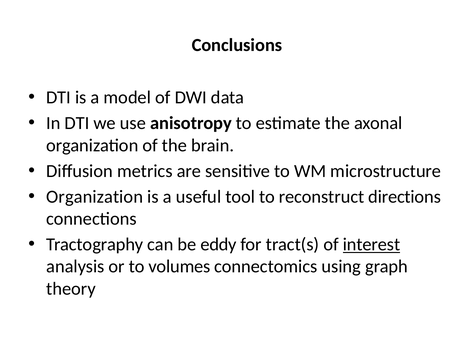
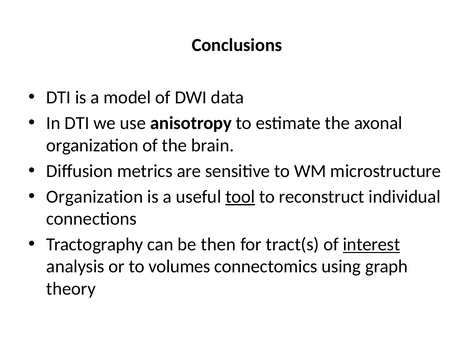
tool underline: none -> present (240, 197)
directions: directions -> individual (405, 197)
eddy: eddy -> then (218, 245)
